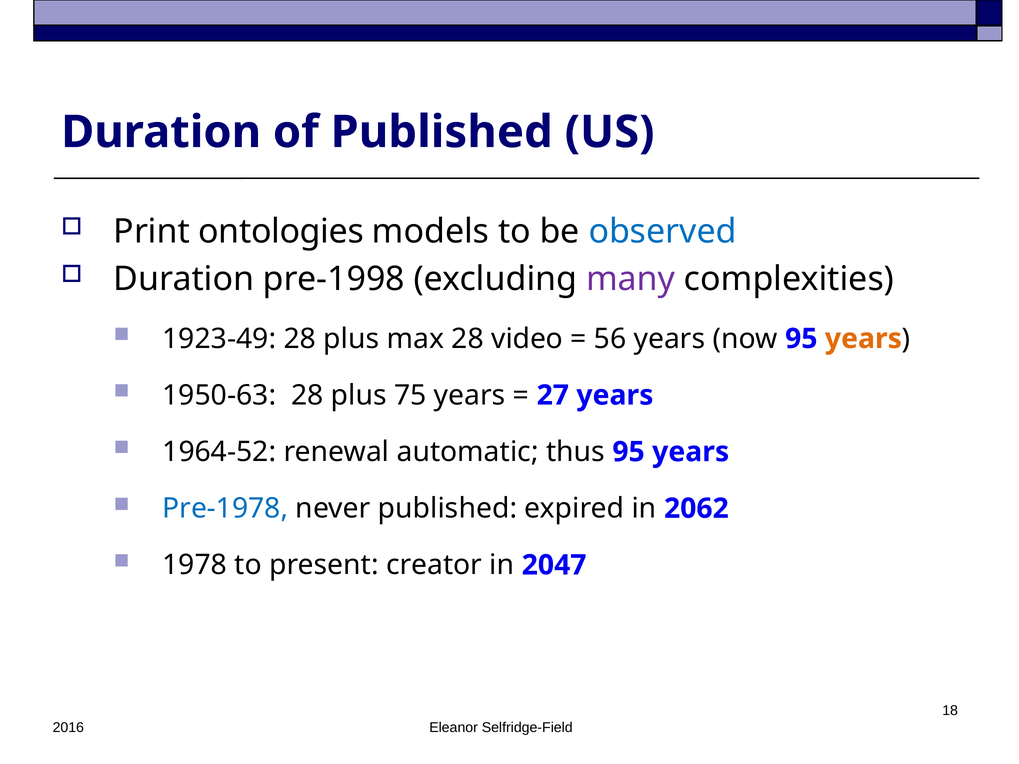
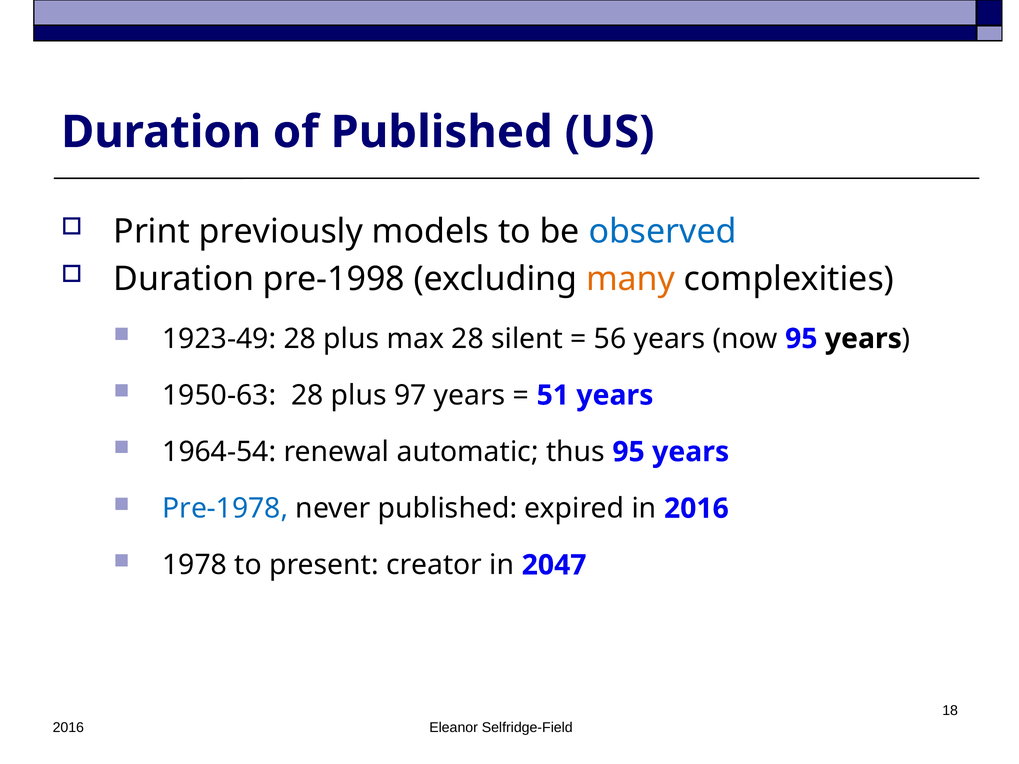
ontologies: ontologies -> previously (281, 232)
many colour: purple -> orange (631, 279)
video: video -> silent (527, 339)
years colour: orange -> black (863, 339)
75: 75 -> 97 (410, 395)
27: 27 -> 51 (553, 395)
1964-52: 1964-52 -> 1964-54 (219, 452)
in 2062: 2062 -> 2016 (696, 509)
